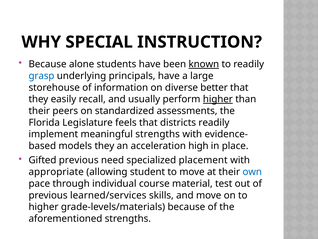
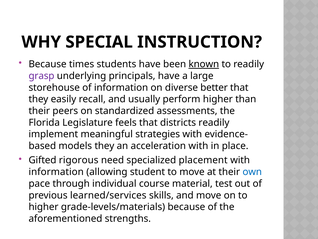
alone: alone -> times (82, 64)
grasp colour: blue -> purple (41, 76)
higher underline: present -> none (218, 99)
meaningful strengths: strengths -> strategies (158, 134)
acceleration high: high -> with (198, 146)
Gifted previous: previous -> rigorous (79, 160)
appropriate: appropriate -> information (56, 172)
